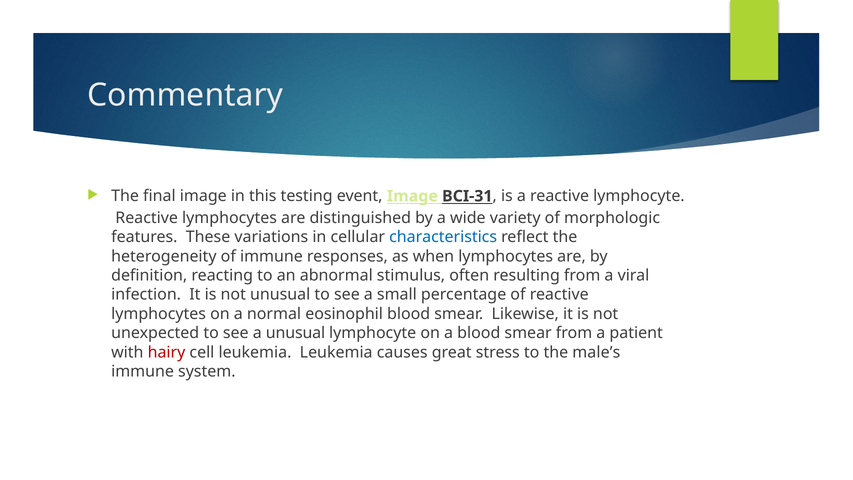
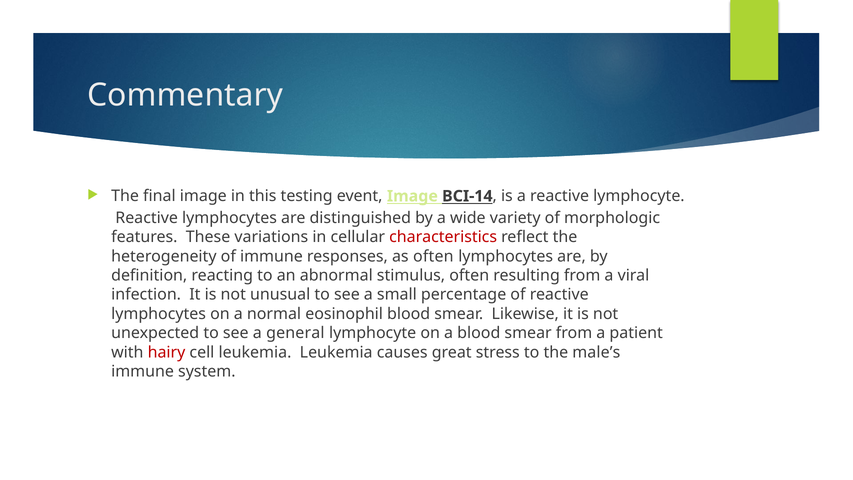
BCI-31: BCI-31 -> BCI-14 (467, 196)
characteristics colour: blue -> red (443, 237)
as when: when -> often (433, 256)
a unusual: unusual -> general (295, 333)
